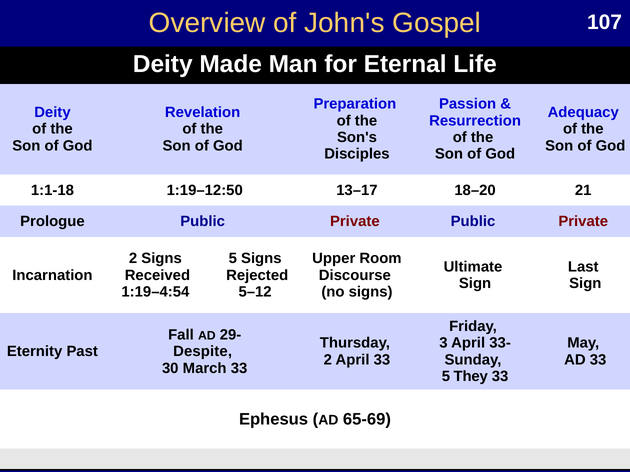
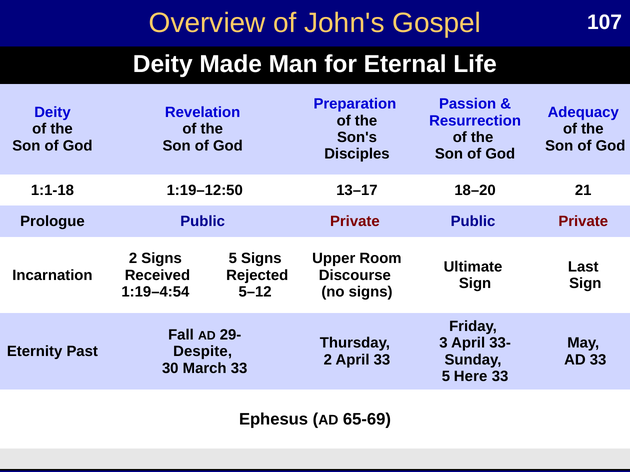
They: They -> Here (471, 377)
